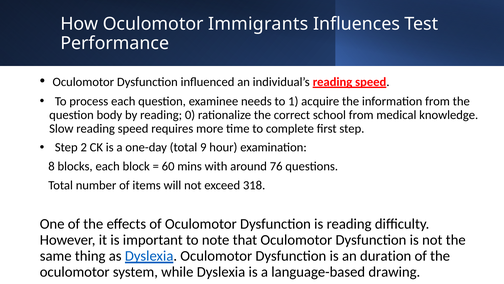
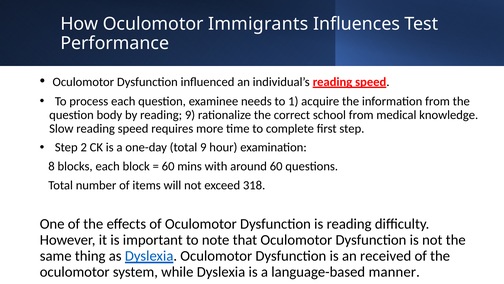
reading 0: 0 -> 9 (190, 115)
around 76: 76 -> 60 (276, 166)
duration: duration -> received (386, 256)
drawing: drawing -> manner (394, 272)
